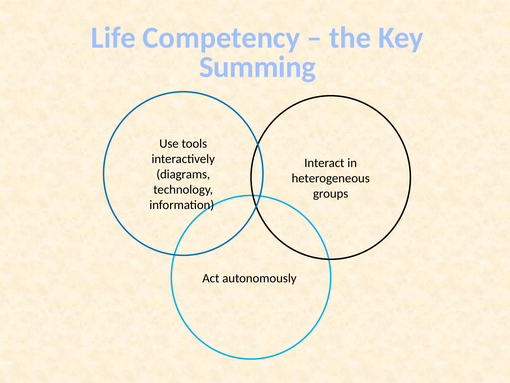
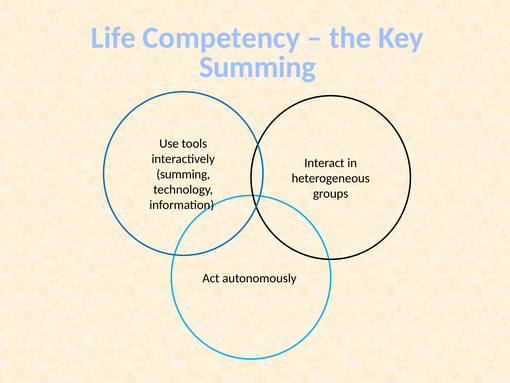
diagrams: diagrams -> summing (183, 174)
